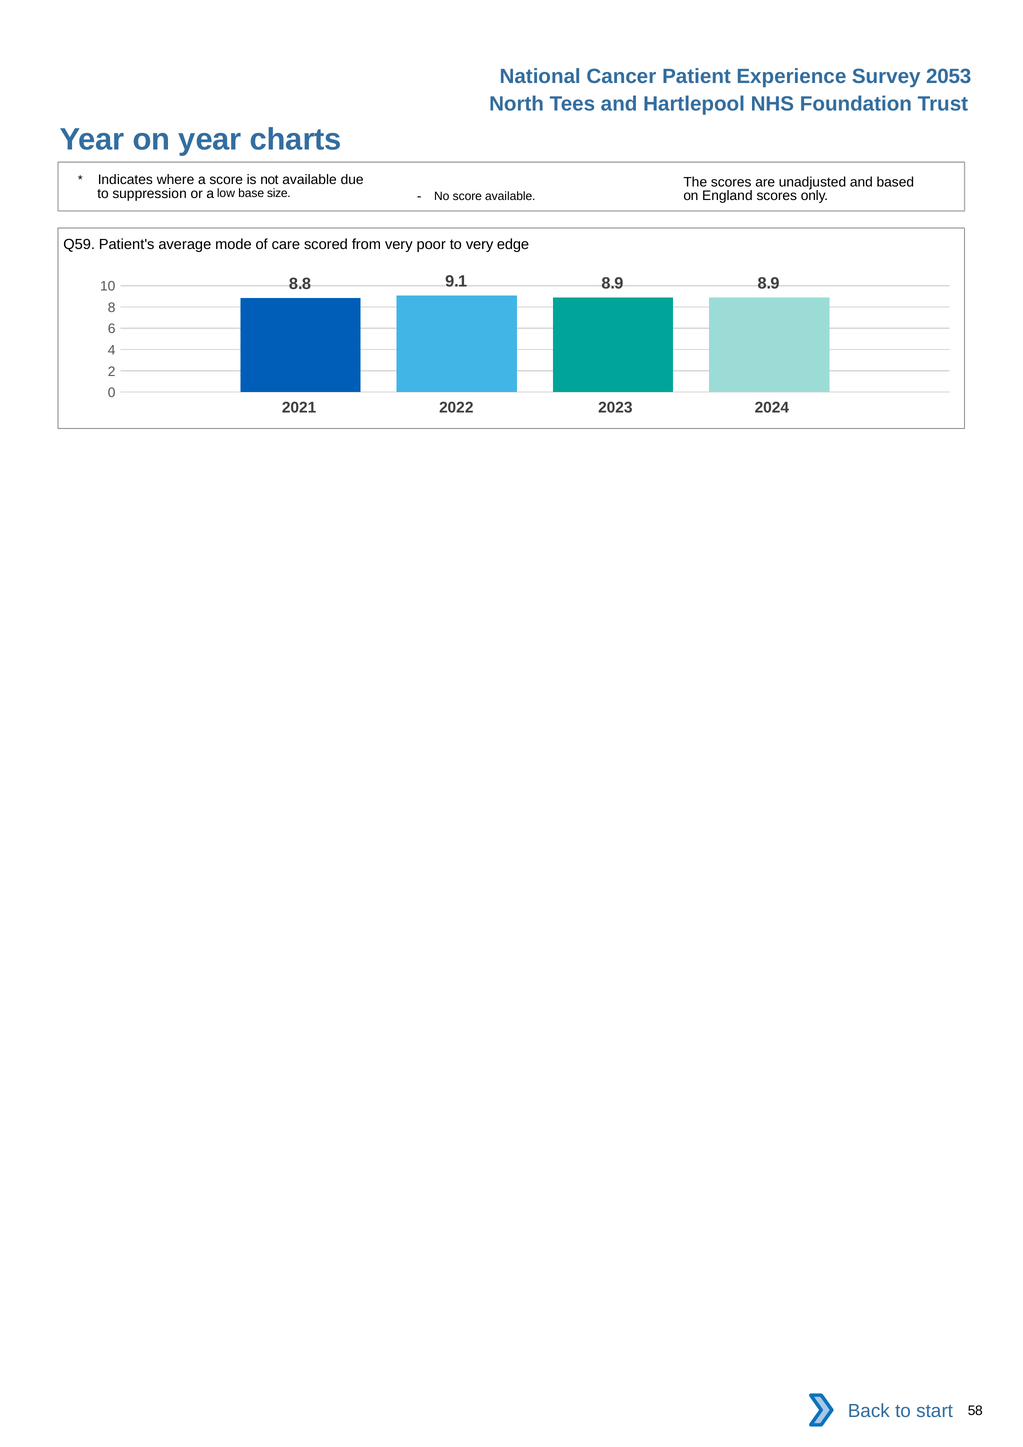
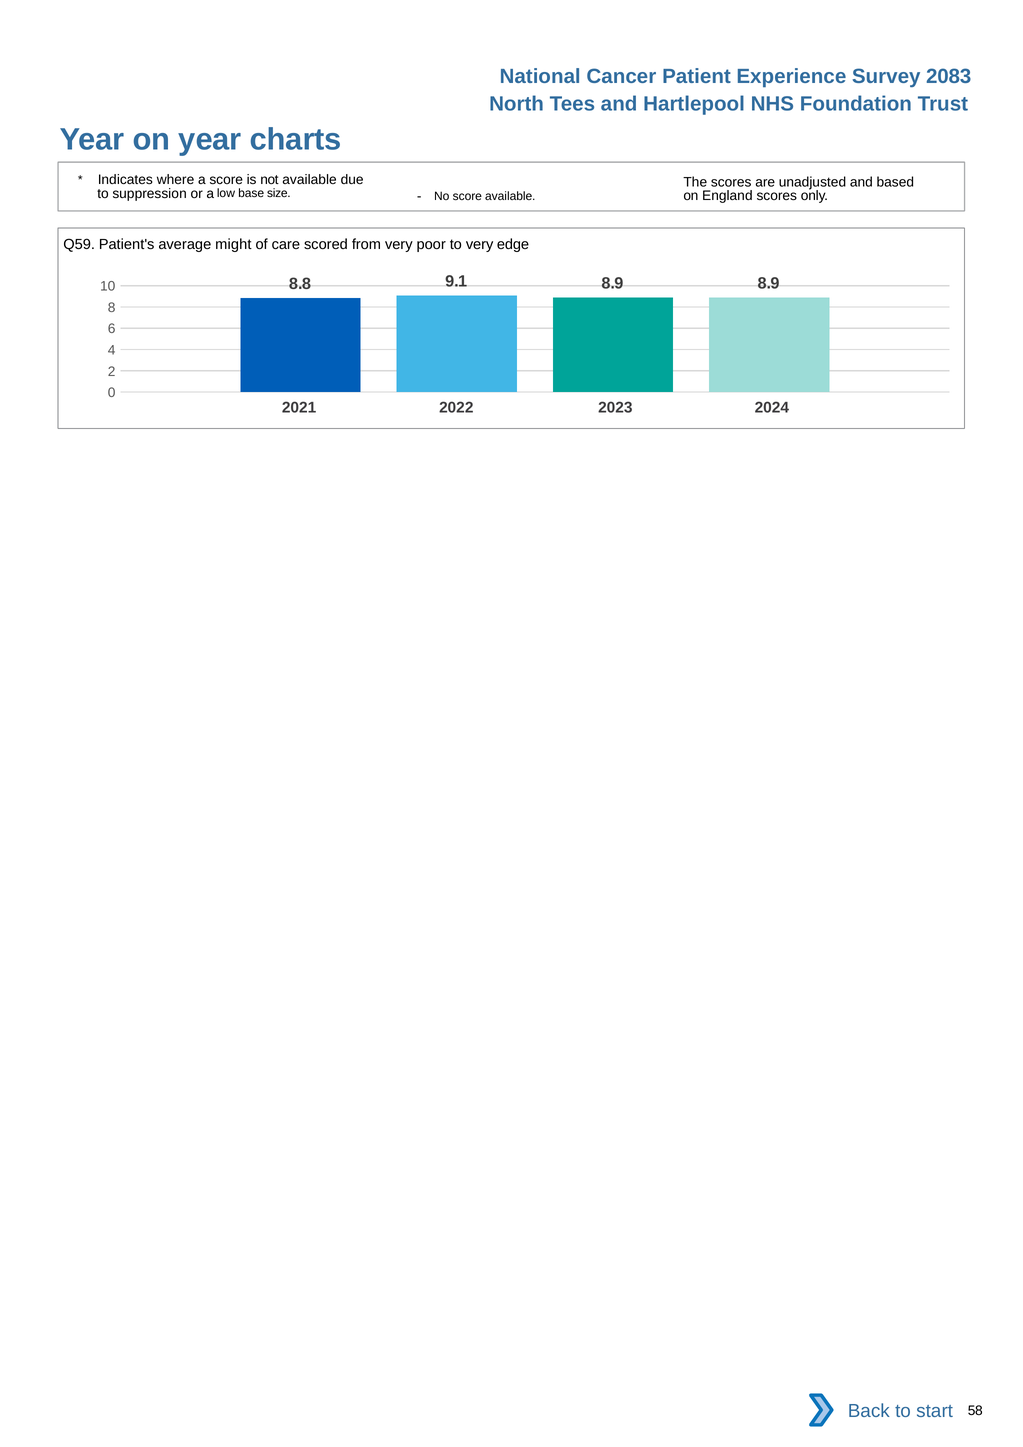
2053: 2053 -> 2083 (949, 76)
mode: mode -> might (233, 244)
